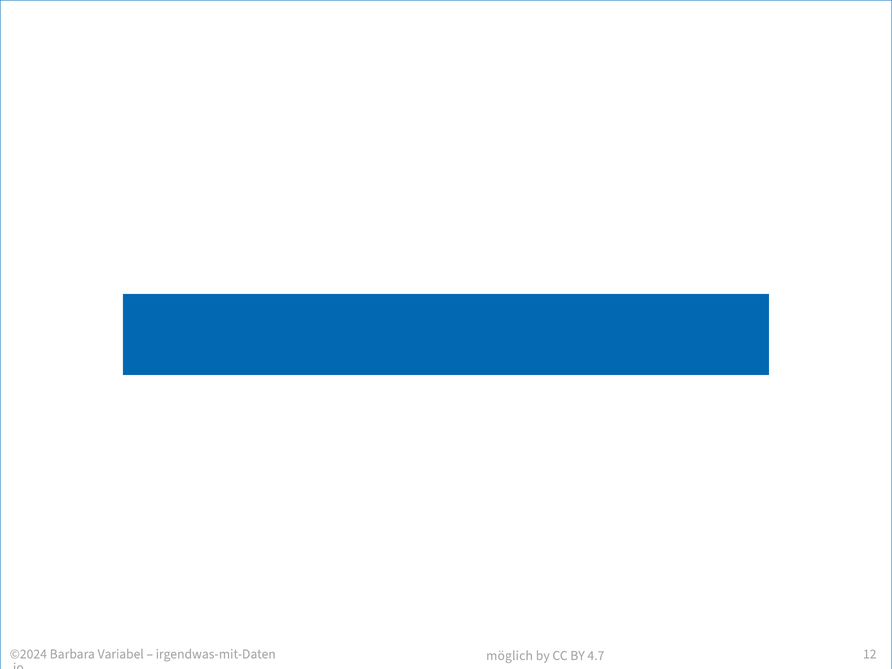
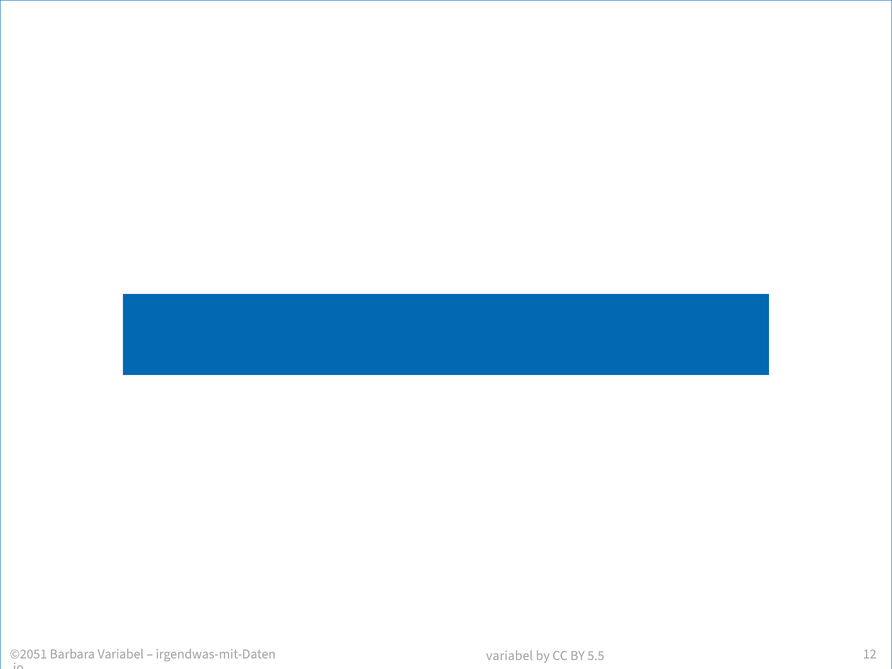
©2024: ©2024 -> ©2051 (28, 654)
möglich: möglich -> variabel (509, 656)
4.7: 4.7 -> 5.5 (596, 656)
